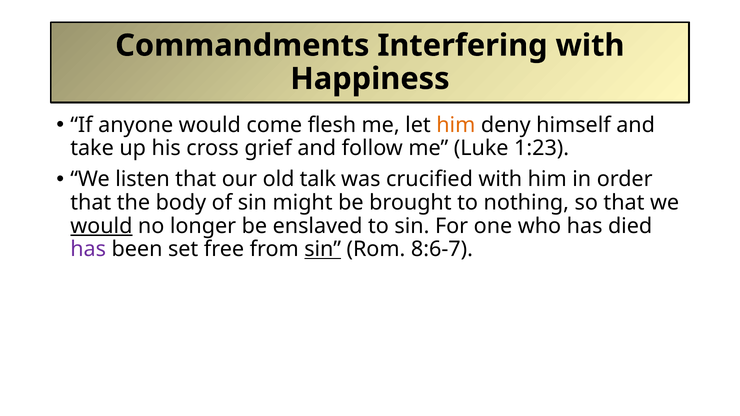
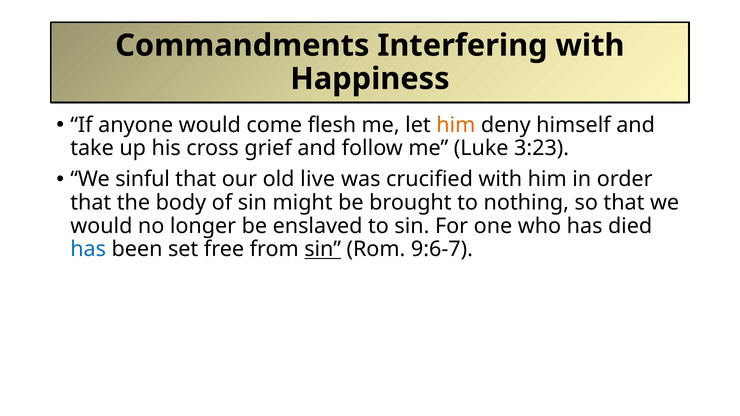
1:23: 1:23 -> 3:23 (542, 148)
listen: listen -> sinful (143, 179)
talk: talk -> live (318, 179)
would underline: present -> none (101, 226)
has colour: purple -> blue (88, 249)
8:6-7: 8:6-7 -> 9:6-7 (442, 249)
